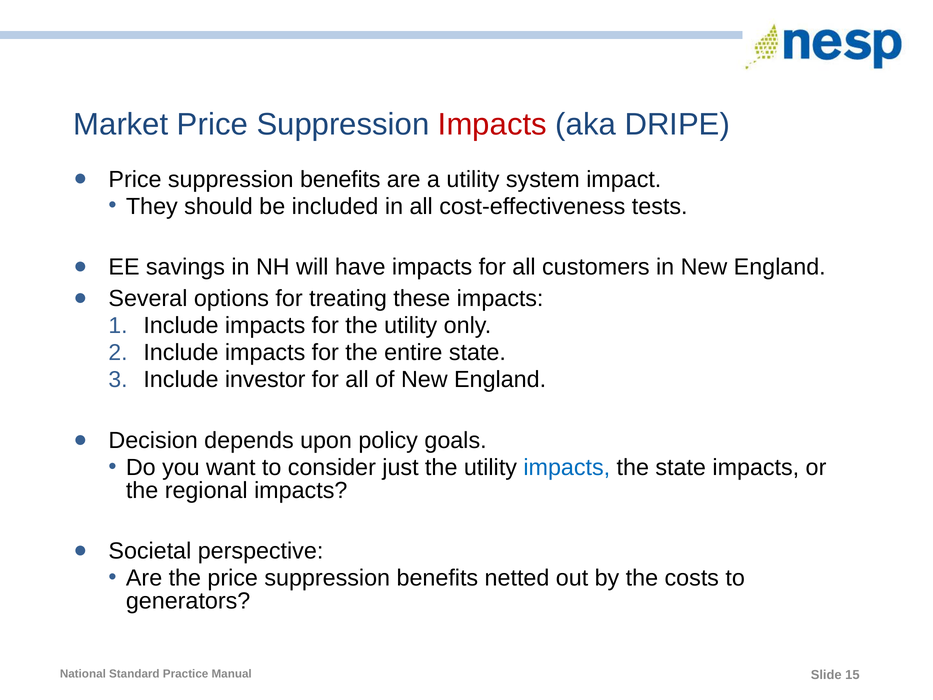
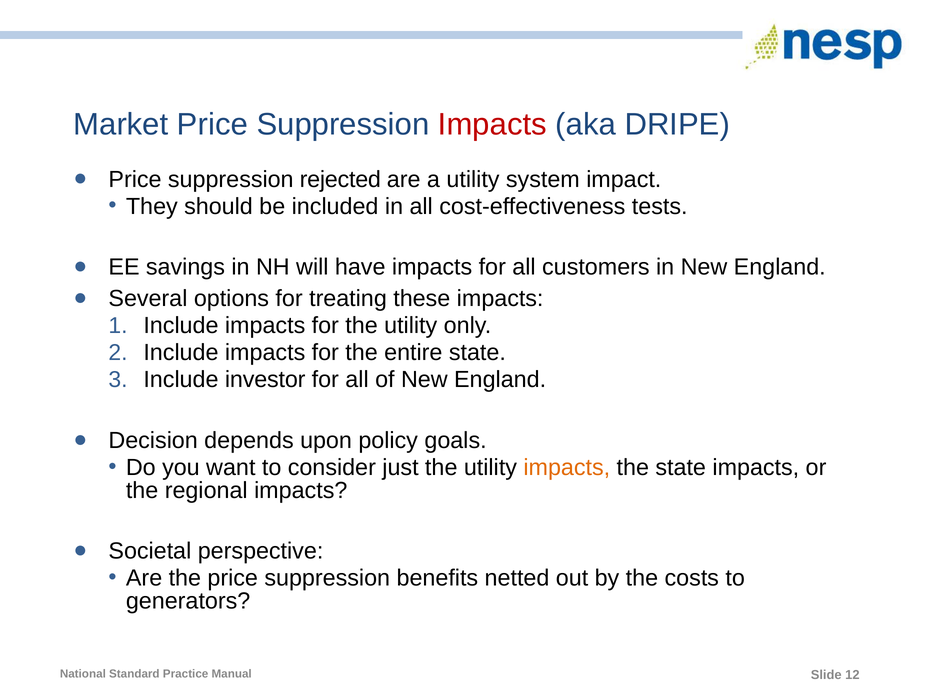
benefits: benefits -> rejected (340, 179)
impacts colour: blue -> orange (567, 467)
15: 15 -> 12 (852, 675)
